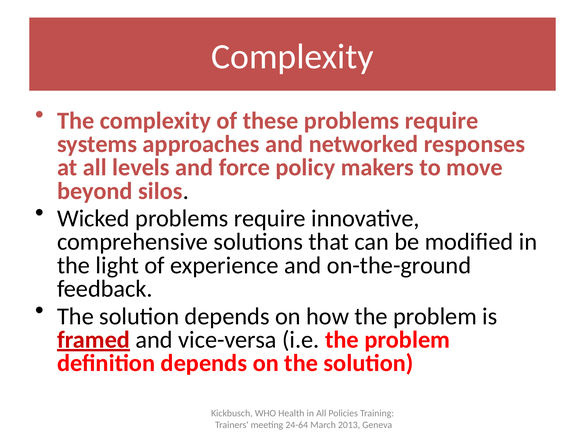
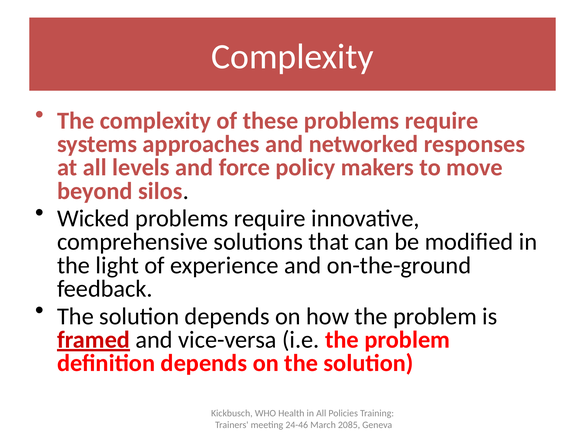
24-64: 24-64 -> 24-46 (297, 425)
2013: 2013 -> 2085 (349, 425)
